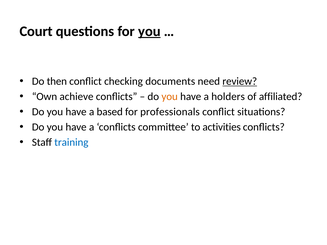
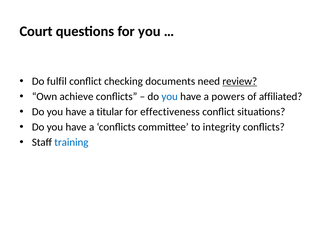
you underline: present -> none (149, 31)
then: then -> fulfil (57, 81)
you colour: orange -> blue (170, 97)
holders: holders -> powers (228, 97)
based: based -> titular (110, 112)
professionals: professionals -> effectiveness (170, 112)
activities: activities -> integrity (222, 127)
